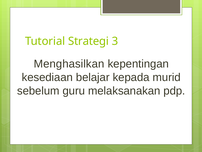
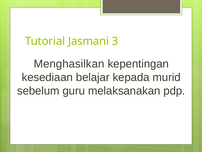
Strategi: Strategi -> Jasmani (88, 41)
